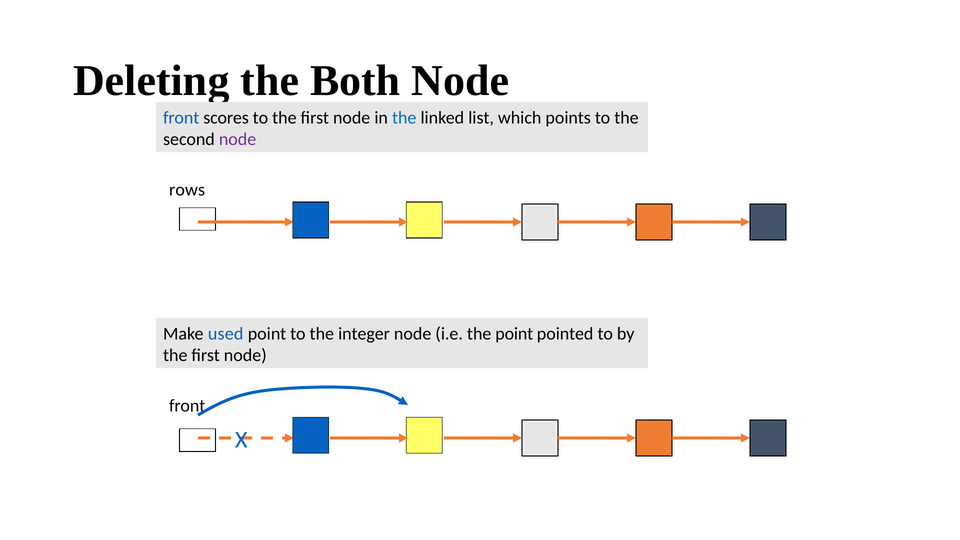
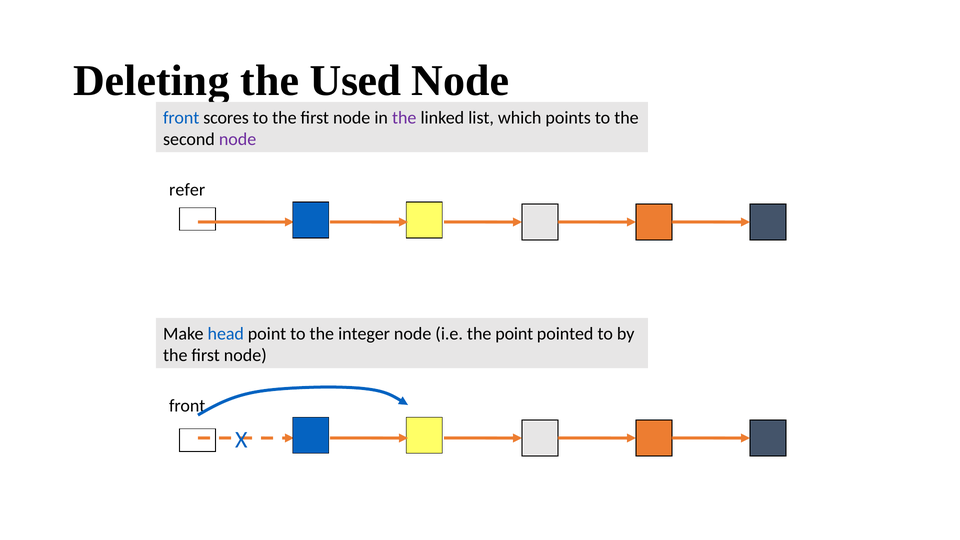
Both: Both -> Used (355, 81)
the colour: blue -> purple (404, 118)
rows: rows -> refer (187, 190)
used: used -> head (226, 334)
